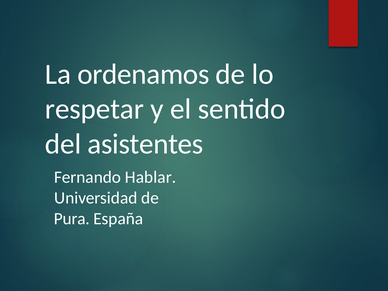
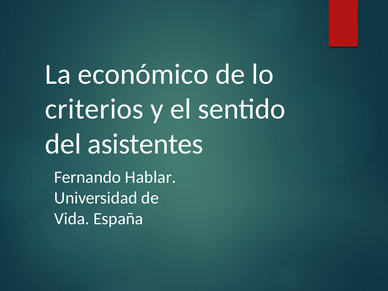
ordenamos: ordenamos -> económico (143, 74)
respetar: respetar -> criterios (94, 109)
Pura: Pura -> Vida (72, 219)
